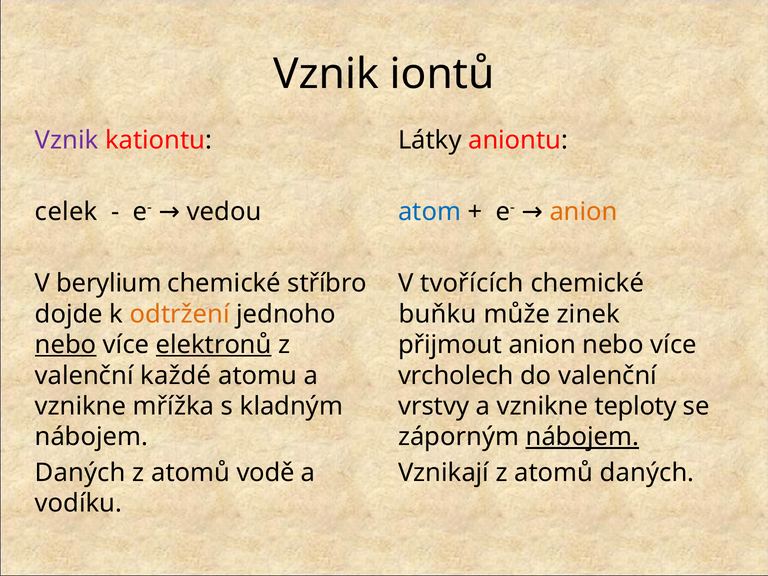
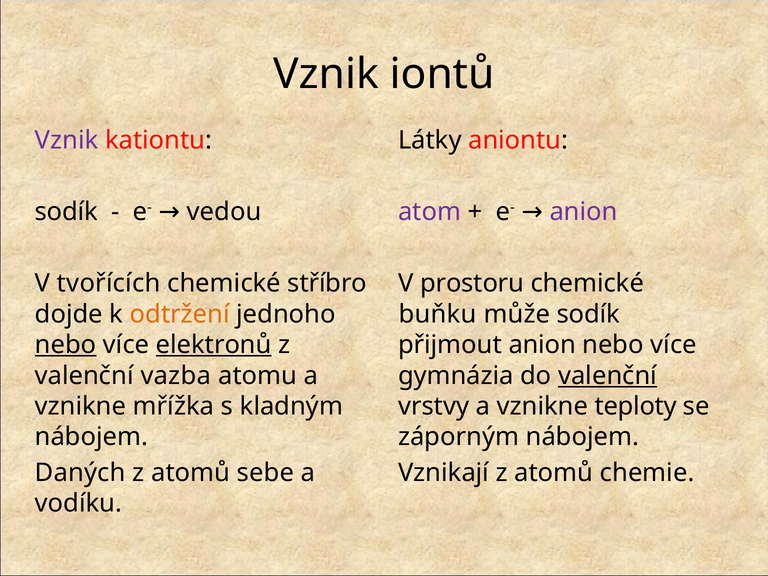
celek: celek -> sodík (66, 212)
atom colour: blue -> purple (430, 212)
anion colour: orange -> purple (584, 212)
berylium: berylium -> tvořících (109, 283)
tvořících: tvořících -> prostoru (472, 283)
může zinek: zinek -> sodík (588, 314)
každé: každé -> vazba (176, 376)
vrcholech: vrcholech -> gymnázia (456, 376)
valenční underline: none -> present (608, 376)
nábojem underline: present -> none (582, 437)
vodě: vodě -> sebe (265, 473)
atomů daných: daných -> chemie (647, 473)
